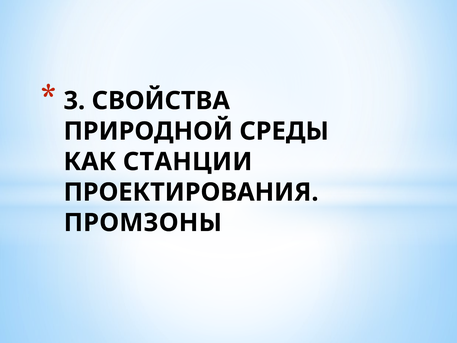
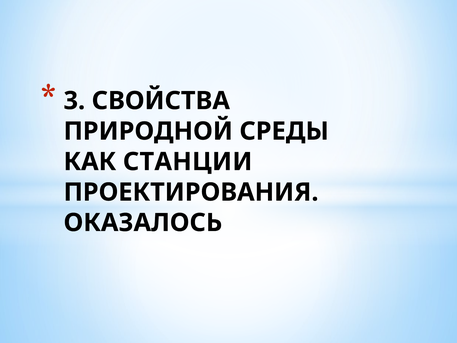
ПРОМЗОНЫ: ПРОМЗОНЫ -> ОКАЗАЛОСЬ (143, 223)
